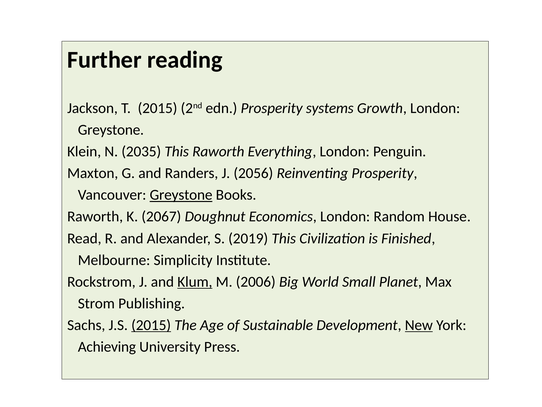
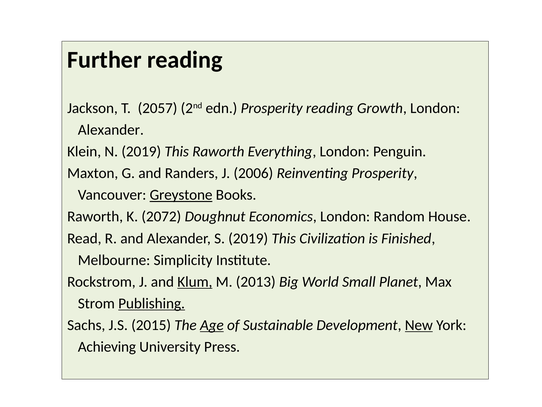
T 2015: 2015 -> 2057 (158, 108)
Prosperity systems: systems -> reading (330, 108)
Greystone: Greystone -> Alexander (111, 130)
N 2035: 2035 -> 2019 (141, 151)
2056: 2056 -> 2006 (253, 173)
2067: 2067 -> 2072 (161, 216)
2006: 2006 -> 2013 (256, 281)
Publishing underline: none -> present (152, 303)
2015 underline: present -> none (151, 325)
Age underline: none -> present (212, 325)
